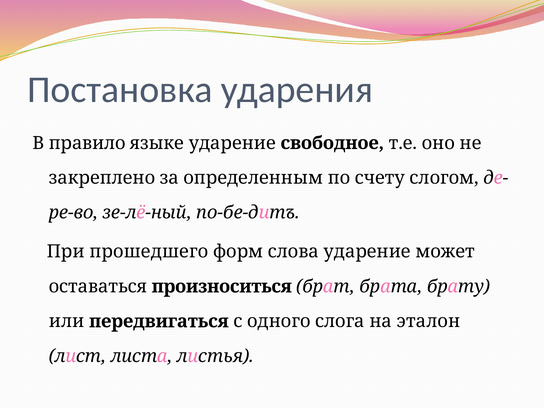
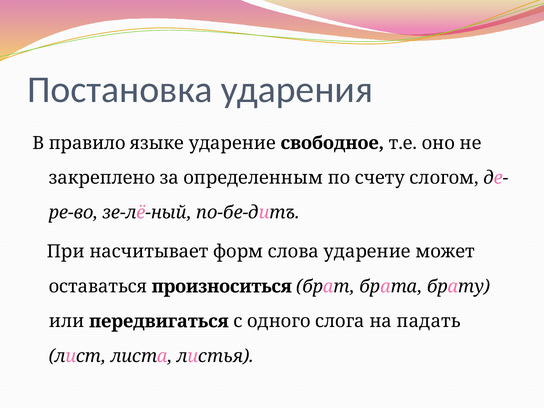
прошедшего: прошедшего -> насчитывает (149, 252)
эталон: эталон -> падать (429, 321)
